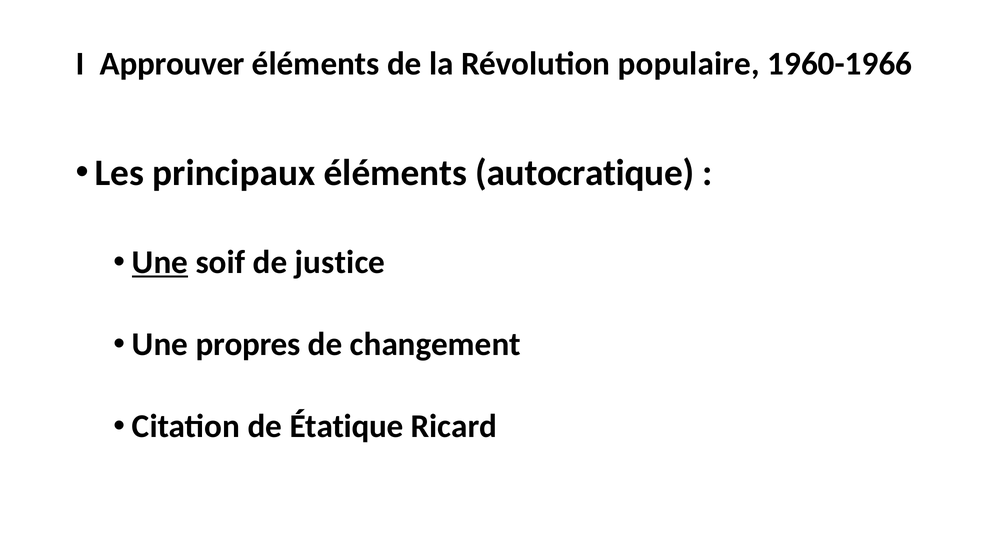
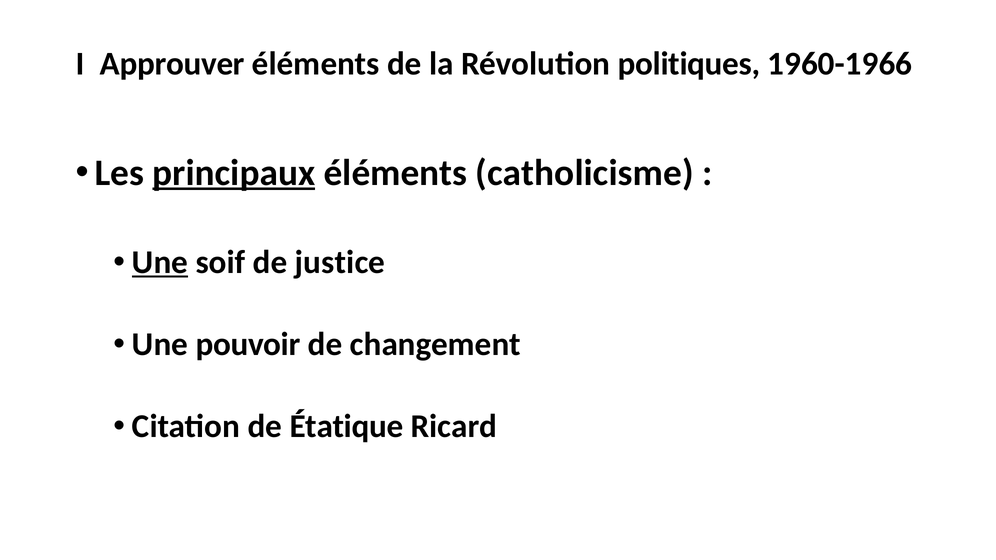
populaire: populaire -> politiques (689, 64)
principaux underline: none -> present (234, 173)
autocratique: autocratique -> catholicisme (585, 173)
propres: propres -> pouvoir (248, 344)
